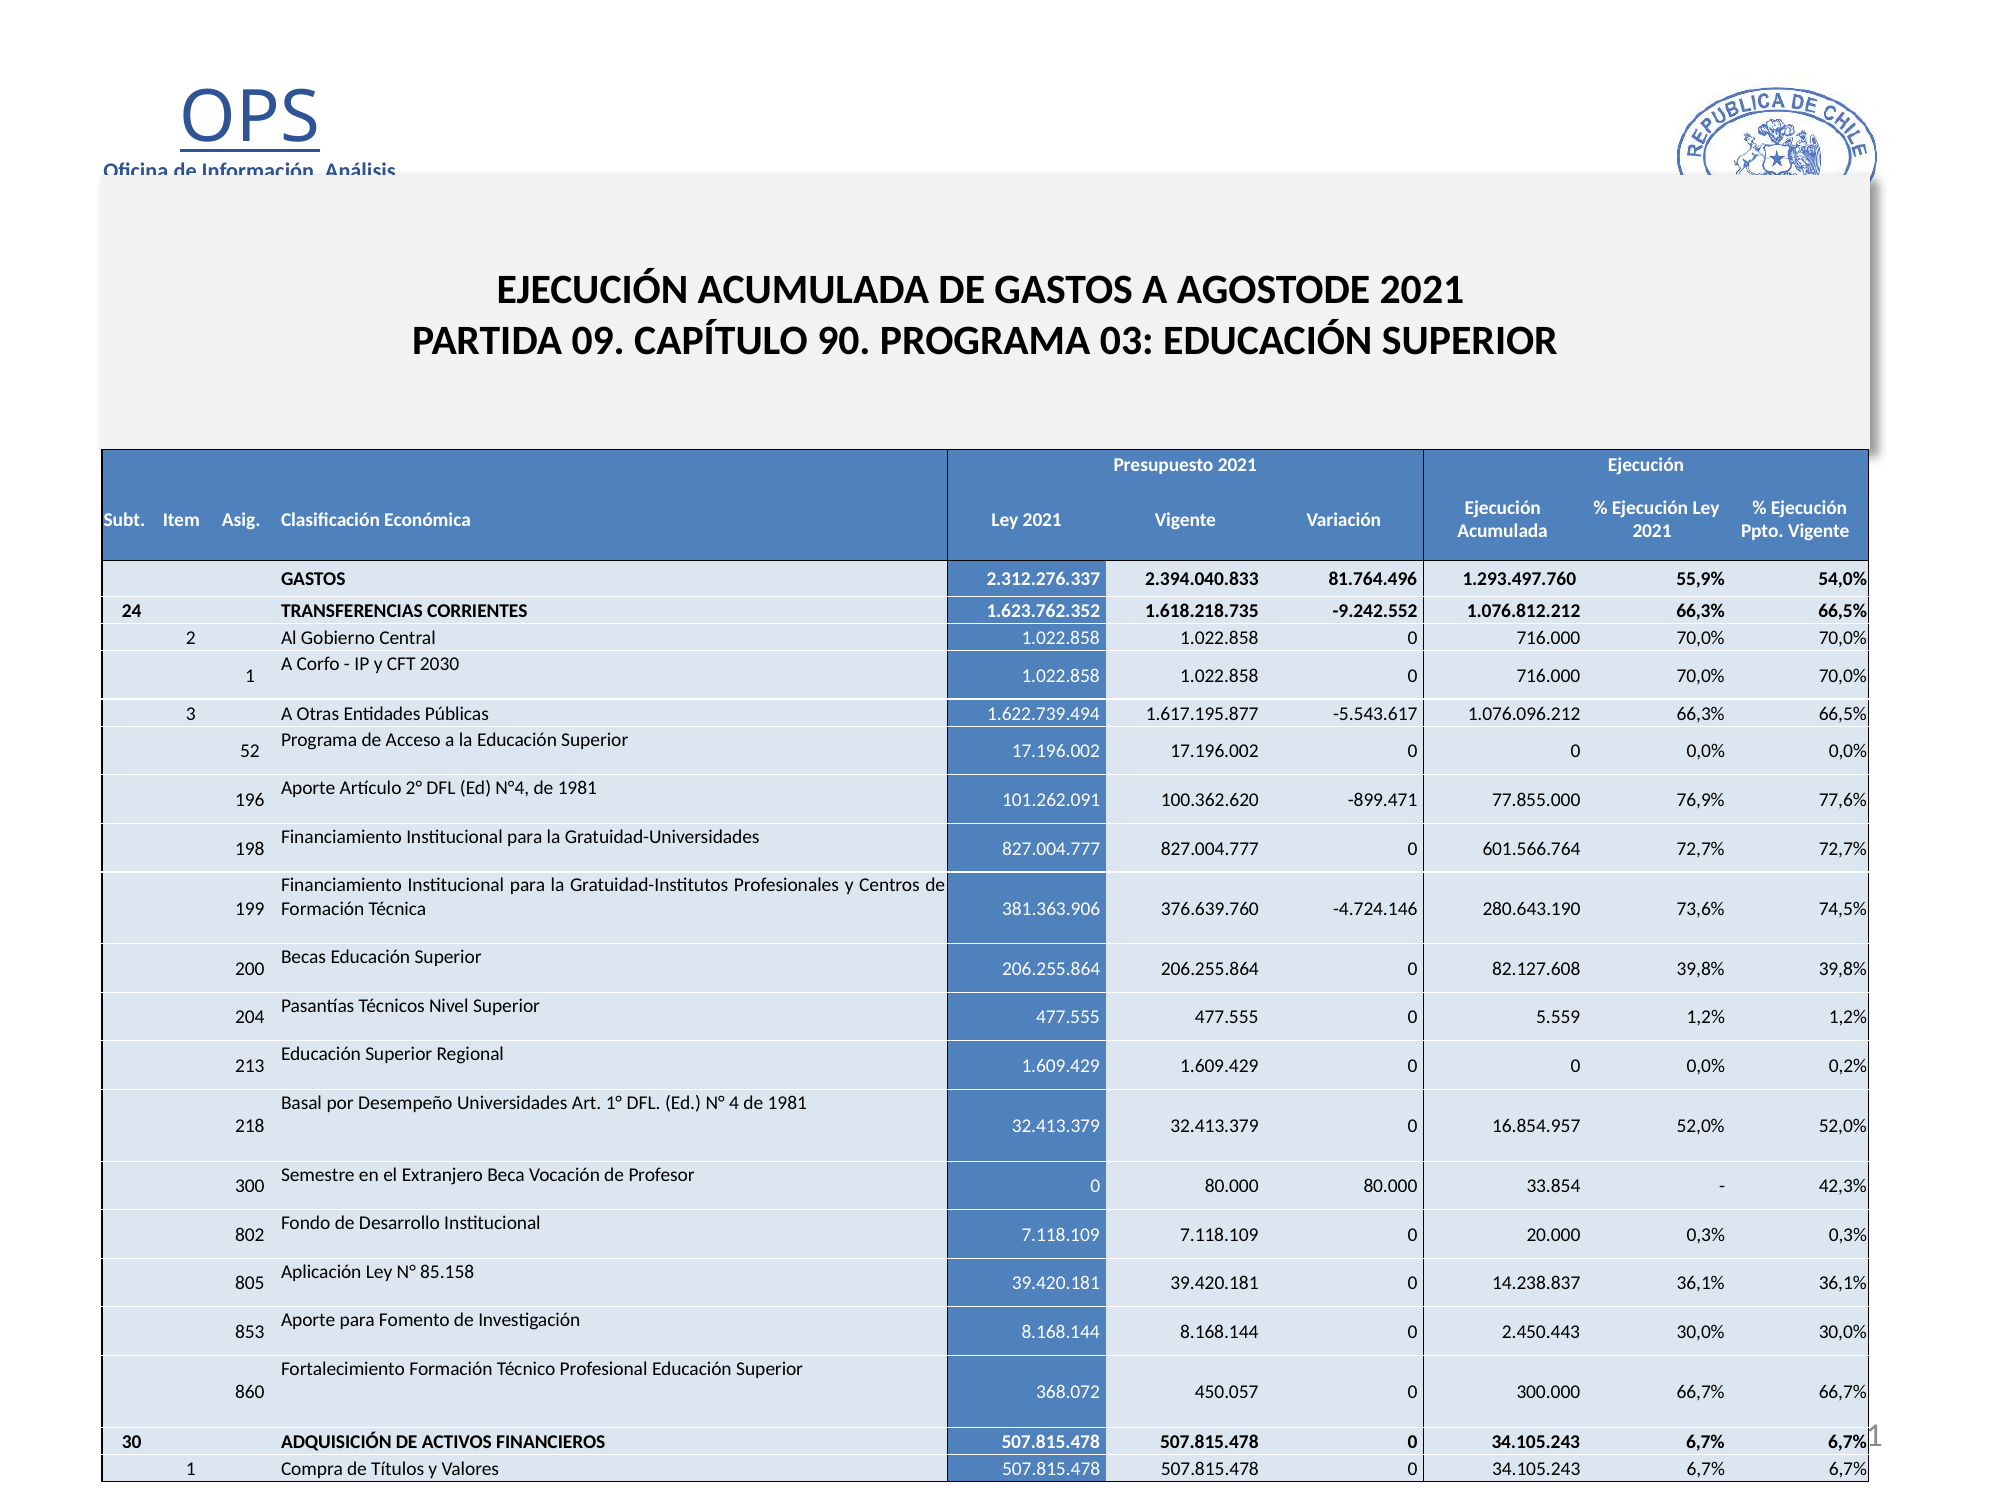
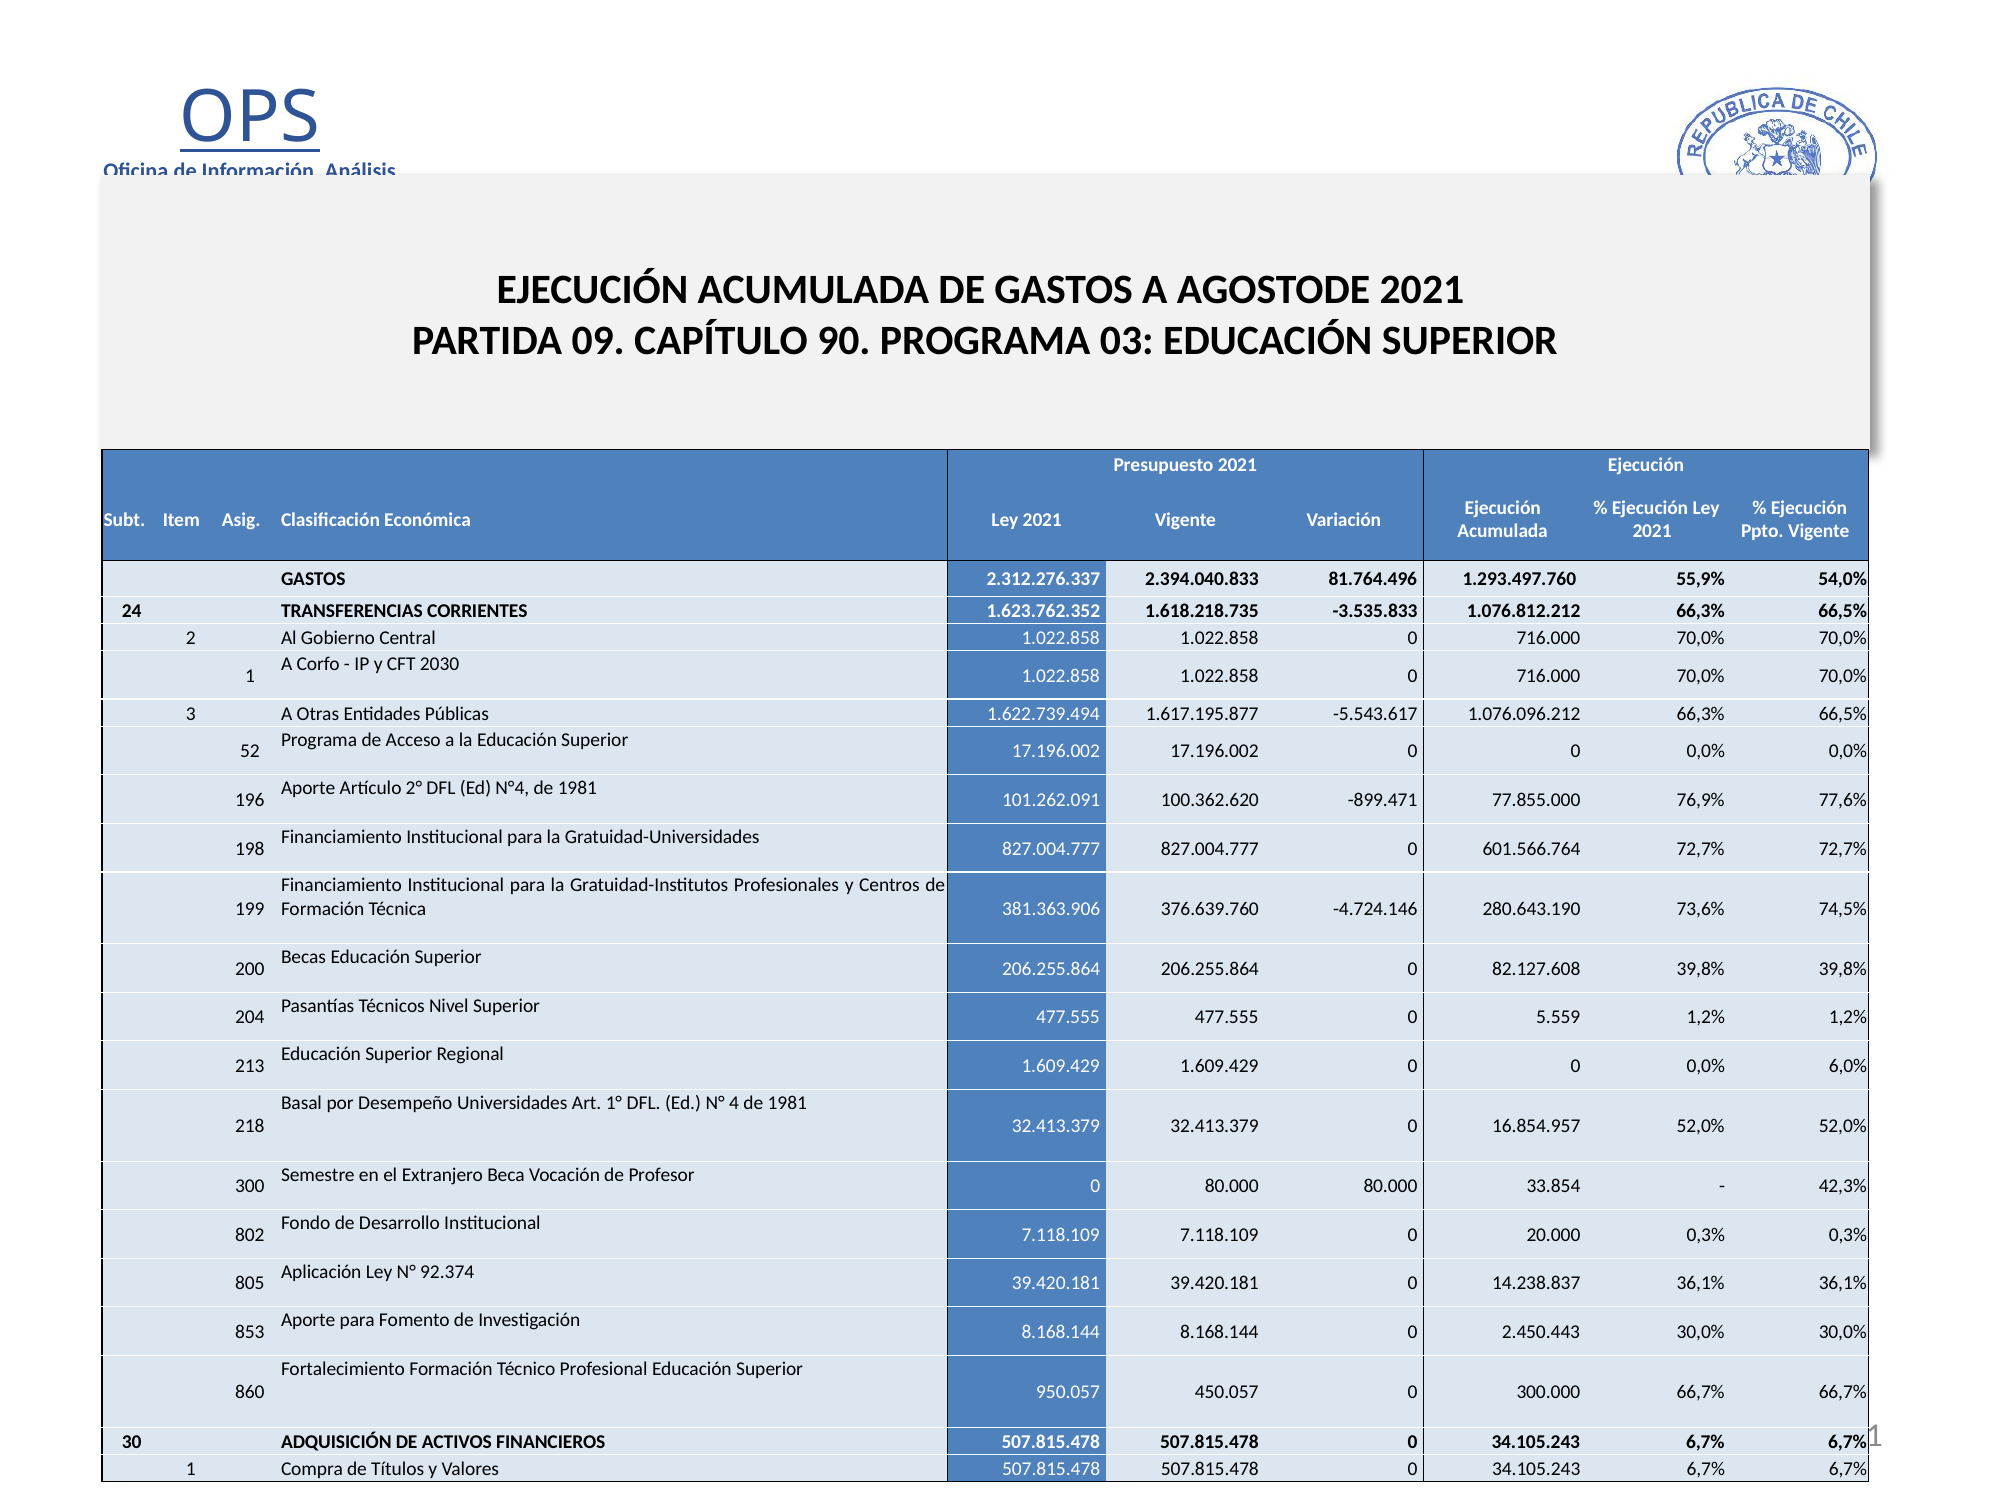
-9.242.552: -9.242.552 -> -3.535.833 (1375, 610)
0,2%: 0,2% -> 6,0% (1848, 1065)
85.158: 85.158 -> 92.374 (447, 1271)
368.072: 368.072 -> 950.057 (1068, 1391)
